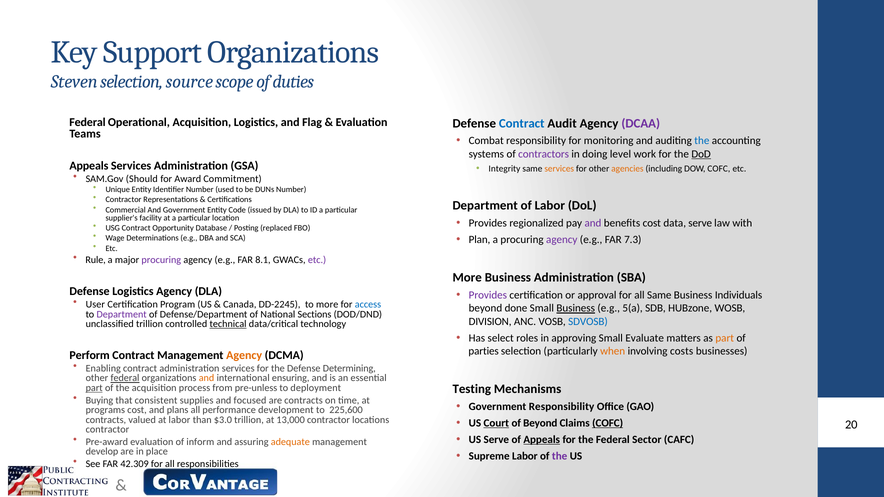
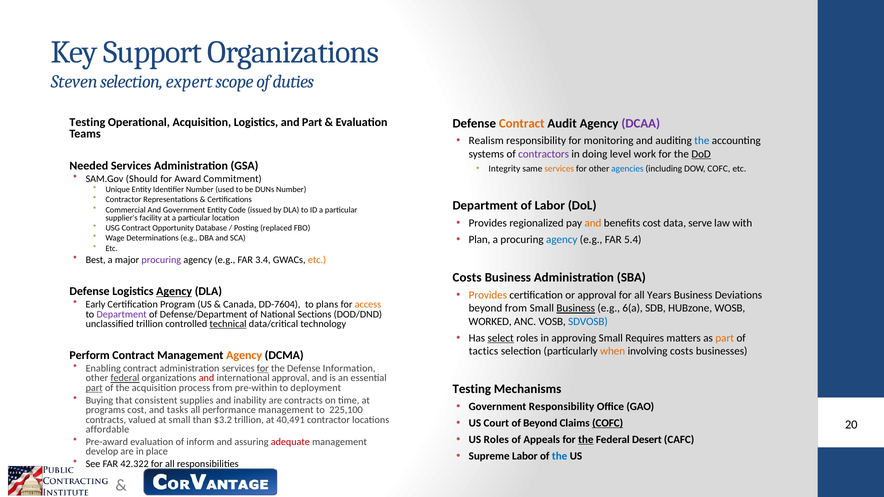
source: source -> expert (189, 82)
Federal: Federal -> Testing (87, 122)
and Flag: Flag -> Part (312, 122)
Contract colour: blue -> orange (522, 123)
Combat: Combat -> Realism (486, 141)
Appeals: Appeals -> Needed (89, 166)
agencies colour: orange -> blue (627, 169)
and colour: purple -> orange (593, 223)
agency colour: purple -> blue (562, 240)
7.3: 7.3 -> 5.4 (633, 240)
Rule: Rule -> Best (96, 260)
8.1: 8.1 -> 3.4 (263, 260)
etc colour: purple -> orange (317, 260)
More: More -> Costs (467, 278)
Agency underline: none -> present (174, 292)
Provides colour: purple -> orange (488, 295)
all Same: Same -> Years (659, 295)
Individuals: Individuals -> Deviations (739, 295)
User: User -> Early (95, 305)
DD-2245: DD-2245 -> DD-7604 (280, 305)
to more: more -> plans (327, 305)
access colour: blue -> orange (368, 305)
beyond done: done -> from (516, 308)
5(a: 5(a -> 6(a (633, 308)
DIVISION: DIVISION -> WORKED (490, 322)
select underline: none -> present (501, 338)
Evaluate: Evaluate -> Requires (645, 338)
parties: parties -> tactics (484, 351)
for underline: none -> present (263, 369)
Determining: Determining -> Information (349, 369)
and colour: orange -> red (207, 378)
international ensuring: ensuring -> approval (291, 378)
pre-unless: pre-unless -> pre-within (256, 388)
focused: focused -> inability (250, 400)
plans: plans -> tasks (178, 410)
performance development: development -> management (286, 410)
225,600: 225,600 -> 225,100 (346, 410)
at labor: labor -> small (179, 420)
$3.0: $3.0 -> $3.2 (223, 420)
13,000: 13,000 -> 40,491 (291, 420)
Court underline: present -> none (496, 423)
contractor: contractor -> affordable (107, 430)
US Serve: Serve -> Roles (496, 440)
Appeals underline: present -> none (542, 440)
the underline: none -> present (586, 440)
Sector: Sector -> Desert (647, 440)
adequate colour: orange -> red (290, 442)
the colour: purple -> blue (560, 456)
42.309: 42.309 -> 42.322 (135, 464)
